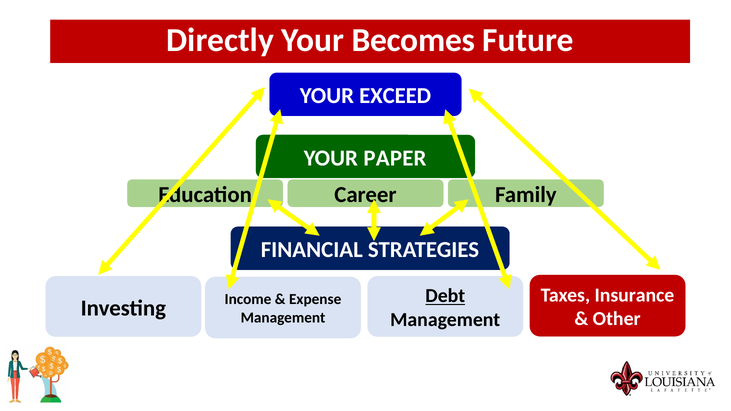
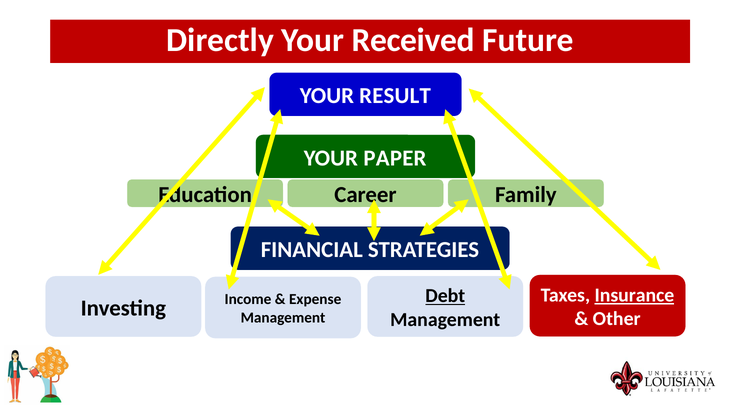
Becomes: Becomes -> Received (413, 40)
EXCEED: EXCEED -> RESULT (395, 96)
Insurance underline: none -> present (634, 295)
